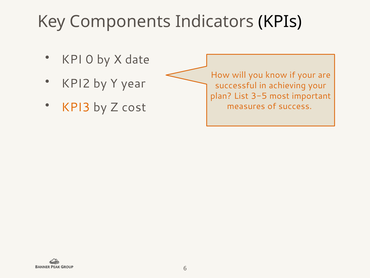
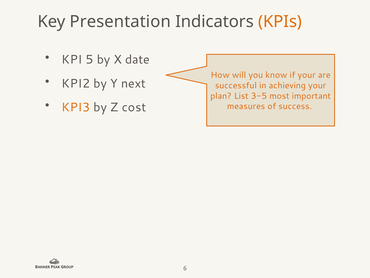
Components: Components -> Presentation (120, 22)
KPIs colour: black -> orange (280, 22)
0: 0 -> 5 (90, 60)
year: year -> next (133, 83)
